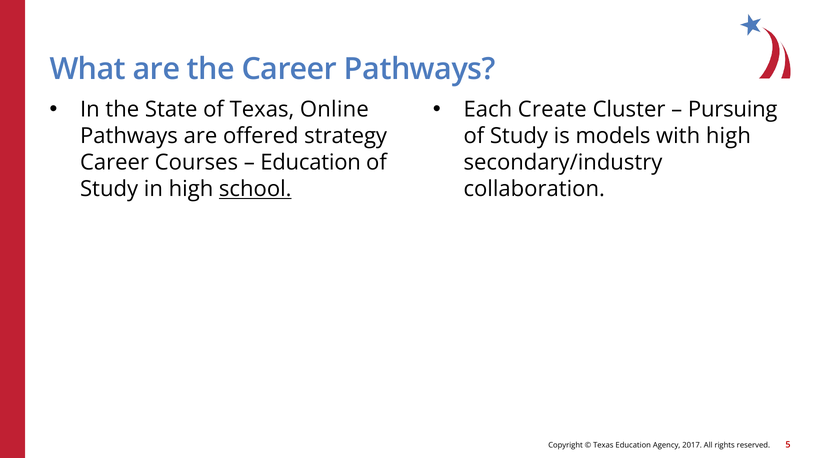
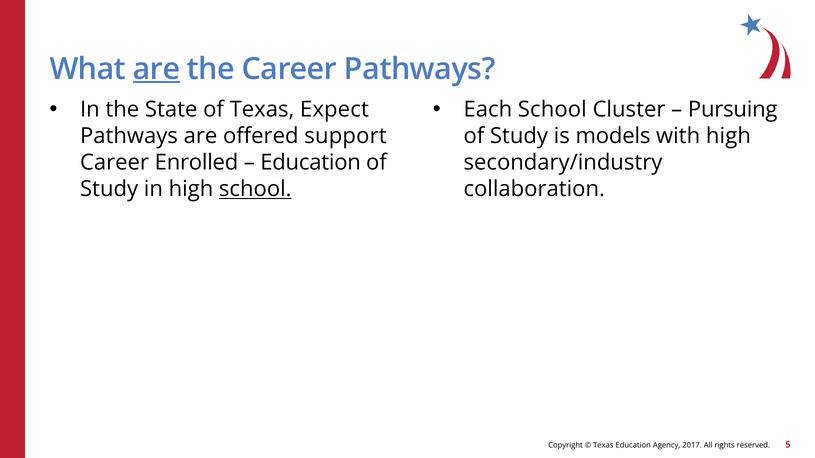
are underline: none -> present (157, 69)
Online: Online -> Expect (334, 110)
Each Create: Create -> School (552, 110)
strategy: strategy -> support (346, 136)
Courses: Courses -> Enrolled (197, 163)
